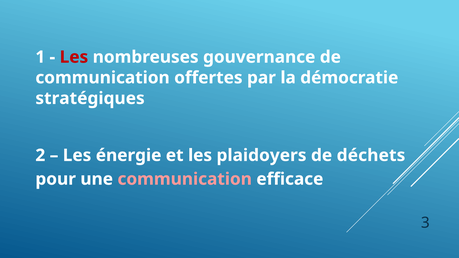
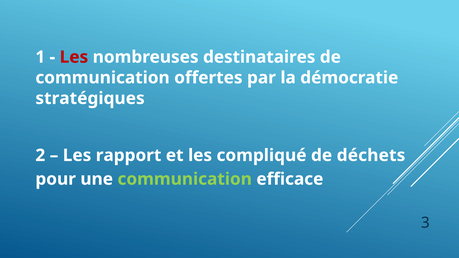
gouvernance: gouvernance -> destinataires (259, 57)
énergie: énergie -> rapport (129, 155)
plaidoyers: plaidoyers -> compliqué (261, 155)
communication colour: pink -> light green (185, 179)
